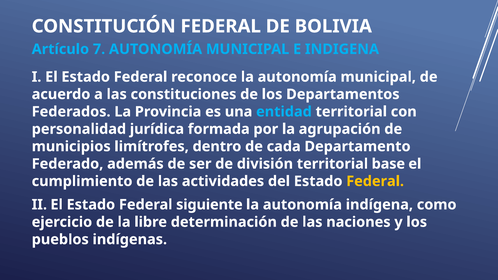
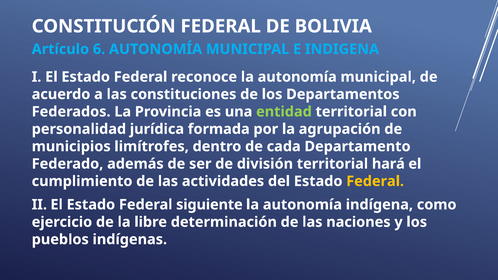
7: 7 -> 6 (99, 49)
entidad colour: light blue -> light green (284, 112)
base: base -> hará (388, 164)
